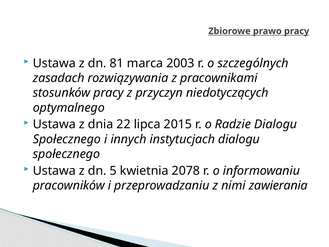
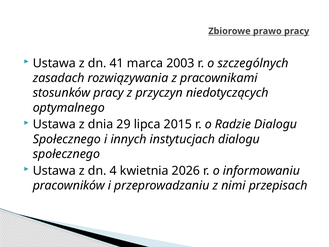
81: 81 -> 41 (117, 63)
22: 22 -> 29 (124, 124)
5: 5 -> 4 (113, 171)
2078: 2078 -> 2026 (186, 171)
zawierania: zawierania -> przepisach (278, 185)
